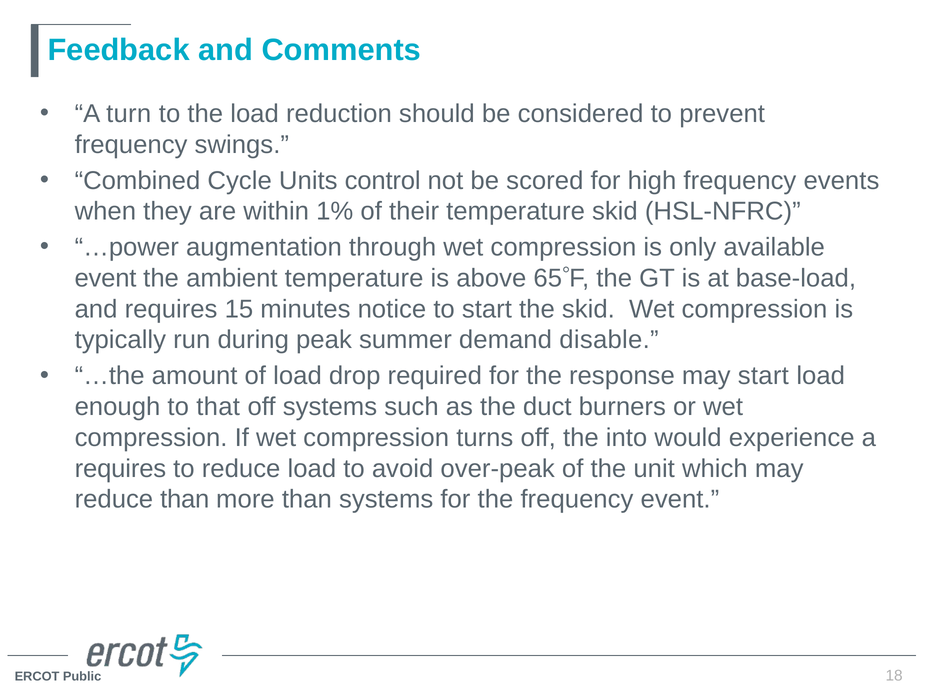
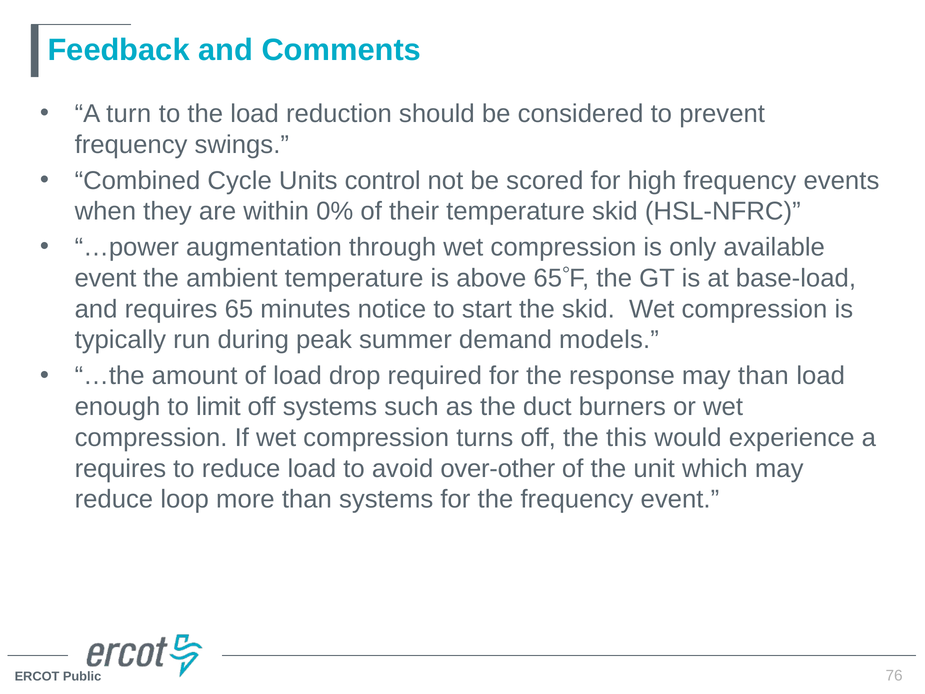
1%: 1% -> 0% (335, 211)
requires 15: 15 -> 65 (239, 309)
disable: disable -> models (609, 340)
may start: start -> than (763, 376)
that: that -> limit (218, 407)
into: into -> this (626, 438)
over-peak: over-peak -> over-other (498, 468)
reduce than: than -> loop (185, 499)
18: 18 -> 76 (894, 676)
